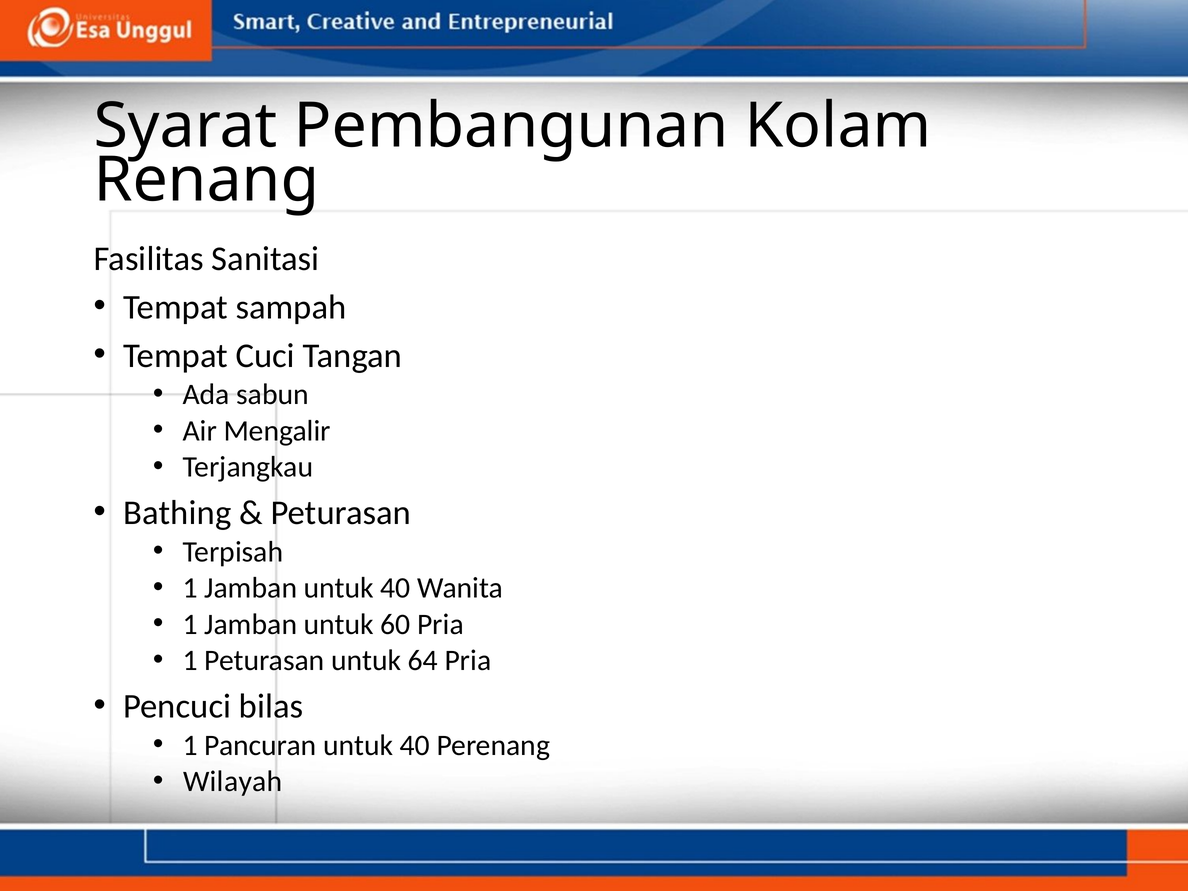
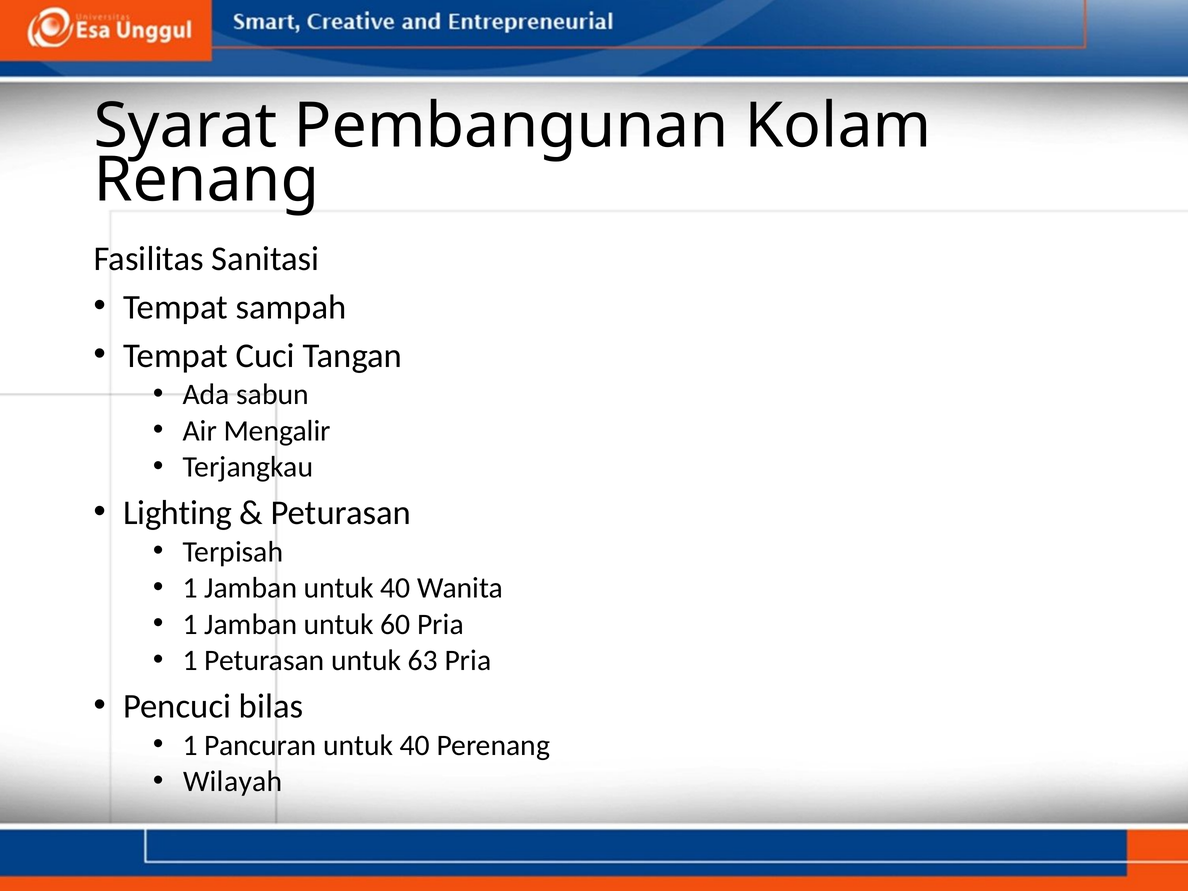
Bathing: Bathing -> Lighting (178, 513)
64: 64 -> 63 (423, 660)
